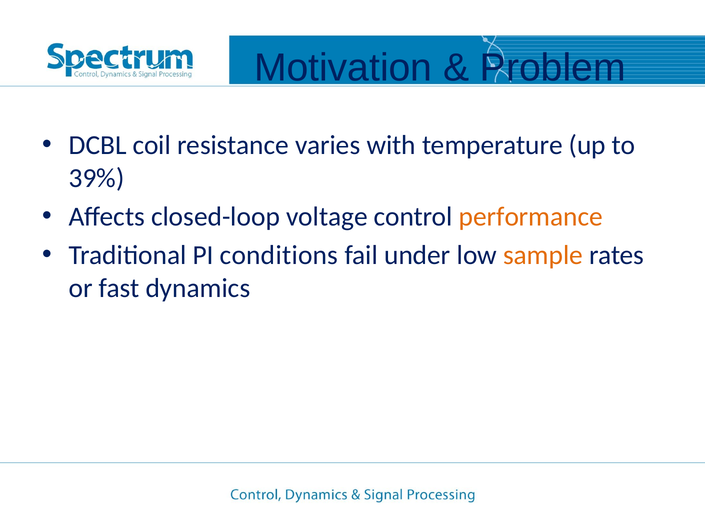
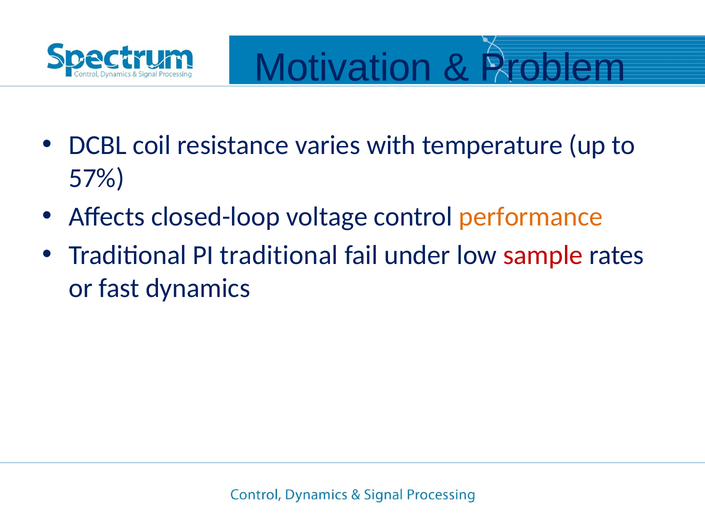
39%: 39% -> 57% (97, 178)
PI conditions: conditions -> traditional (279, 255)
sample colour: orange -> red (543, 255)
